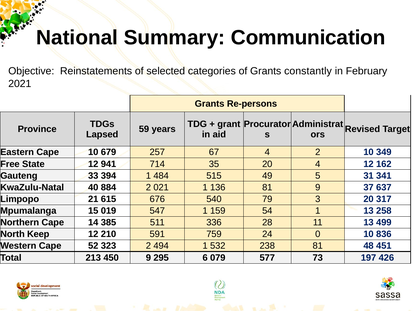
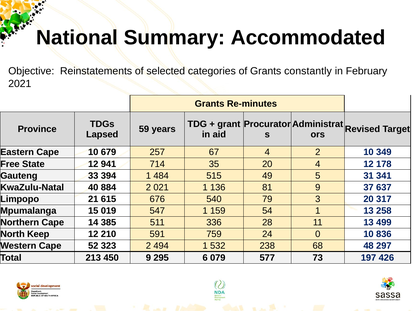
Communication: Communication -> Accommodated (308, 38)
Re-persons: Re-persons -> Re-minutes (252, 104)
162: 162 -> 178 (384, 164)
238 81: 81 -> 68 (318, 246)
451: 451 -> 297 (384, 246)
